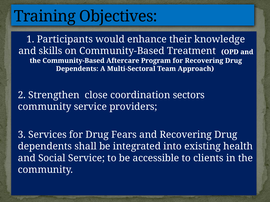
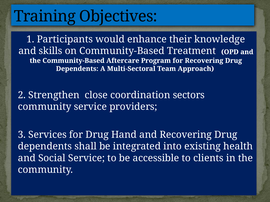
Fears: Fears -> Hand (124, 135)
